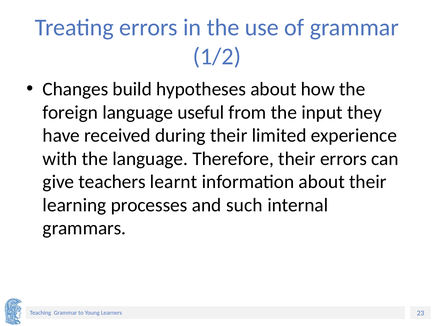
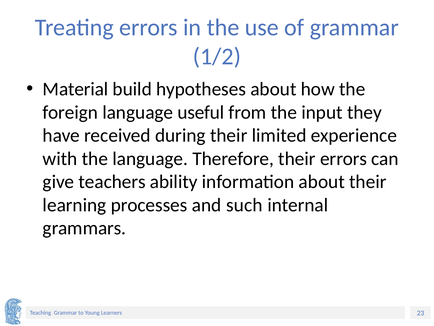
Changes: Changes -> Material (75, 89)
learnt: learnt -> ability (174, 182)
